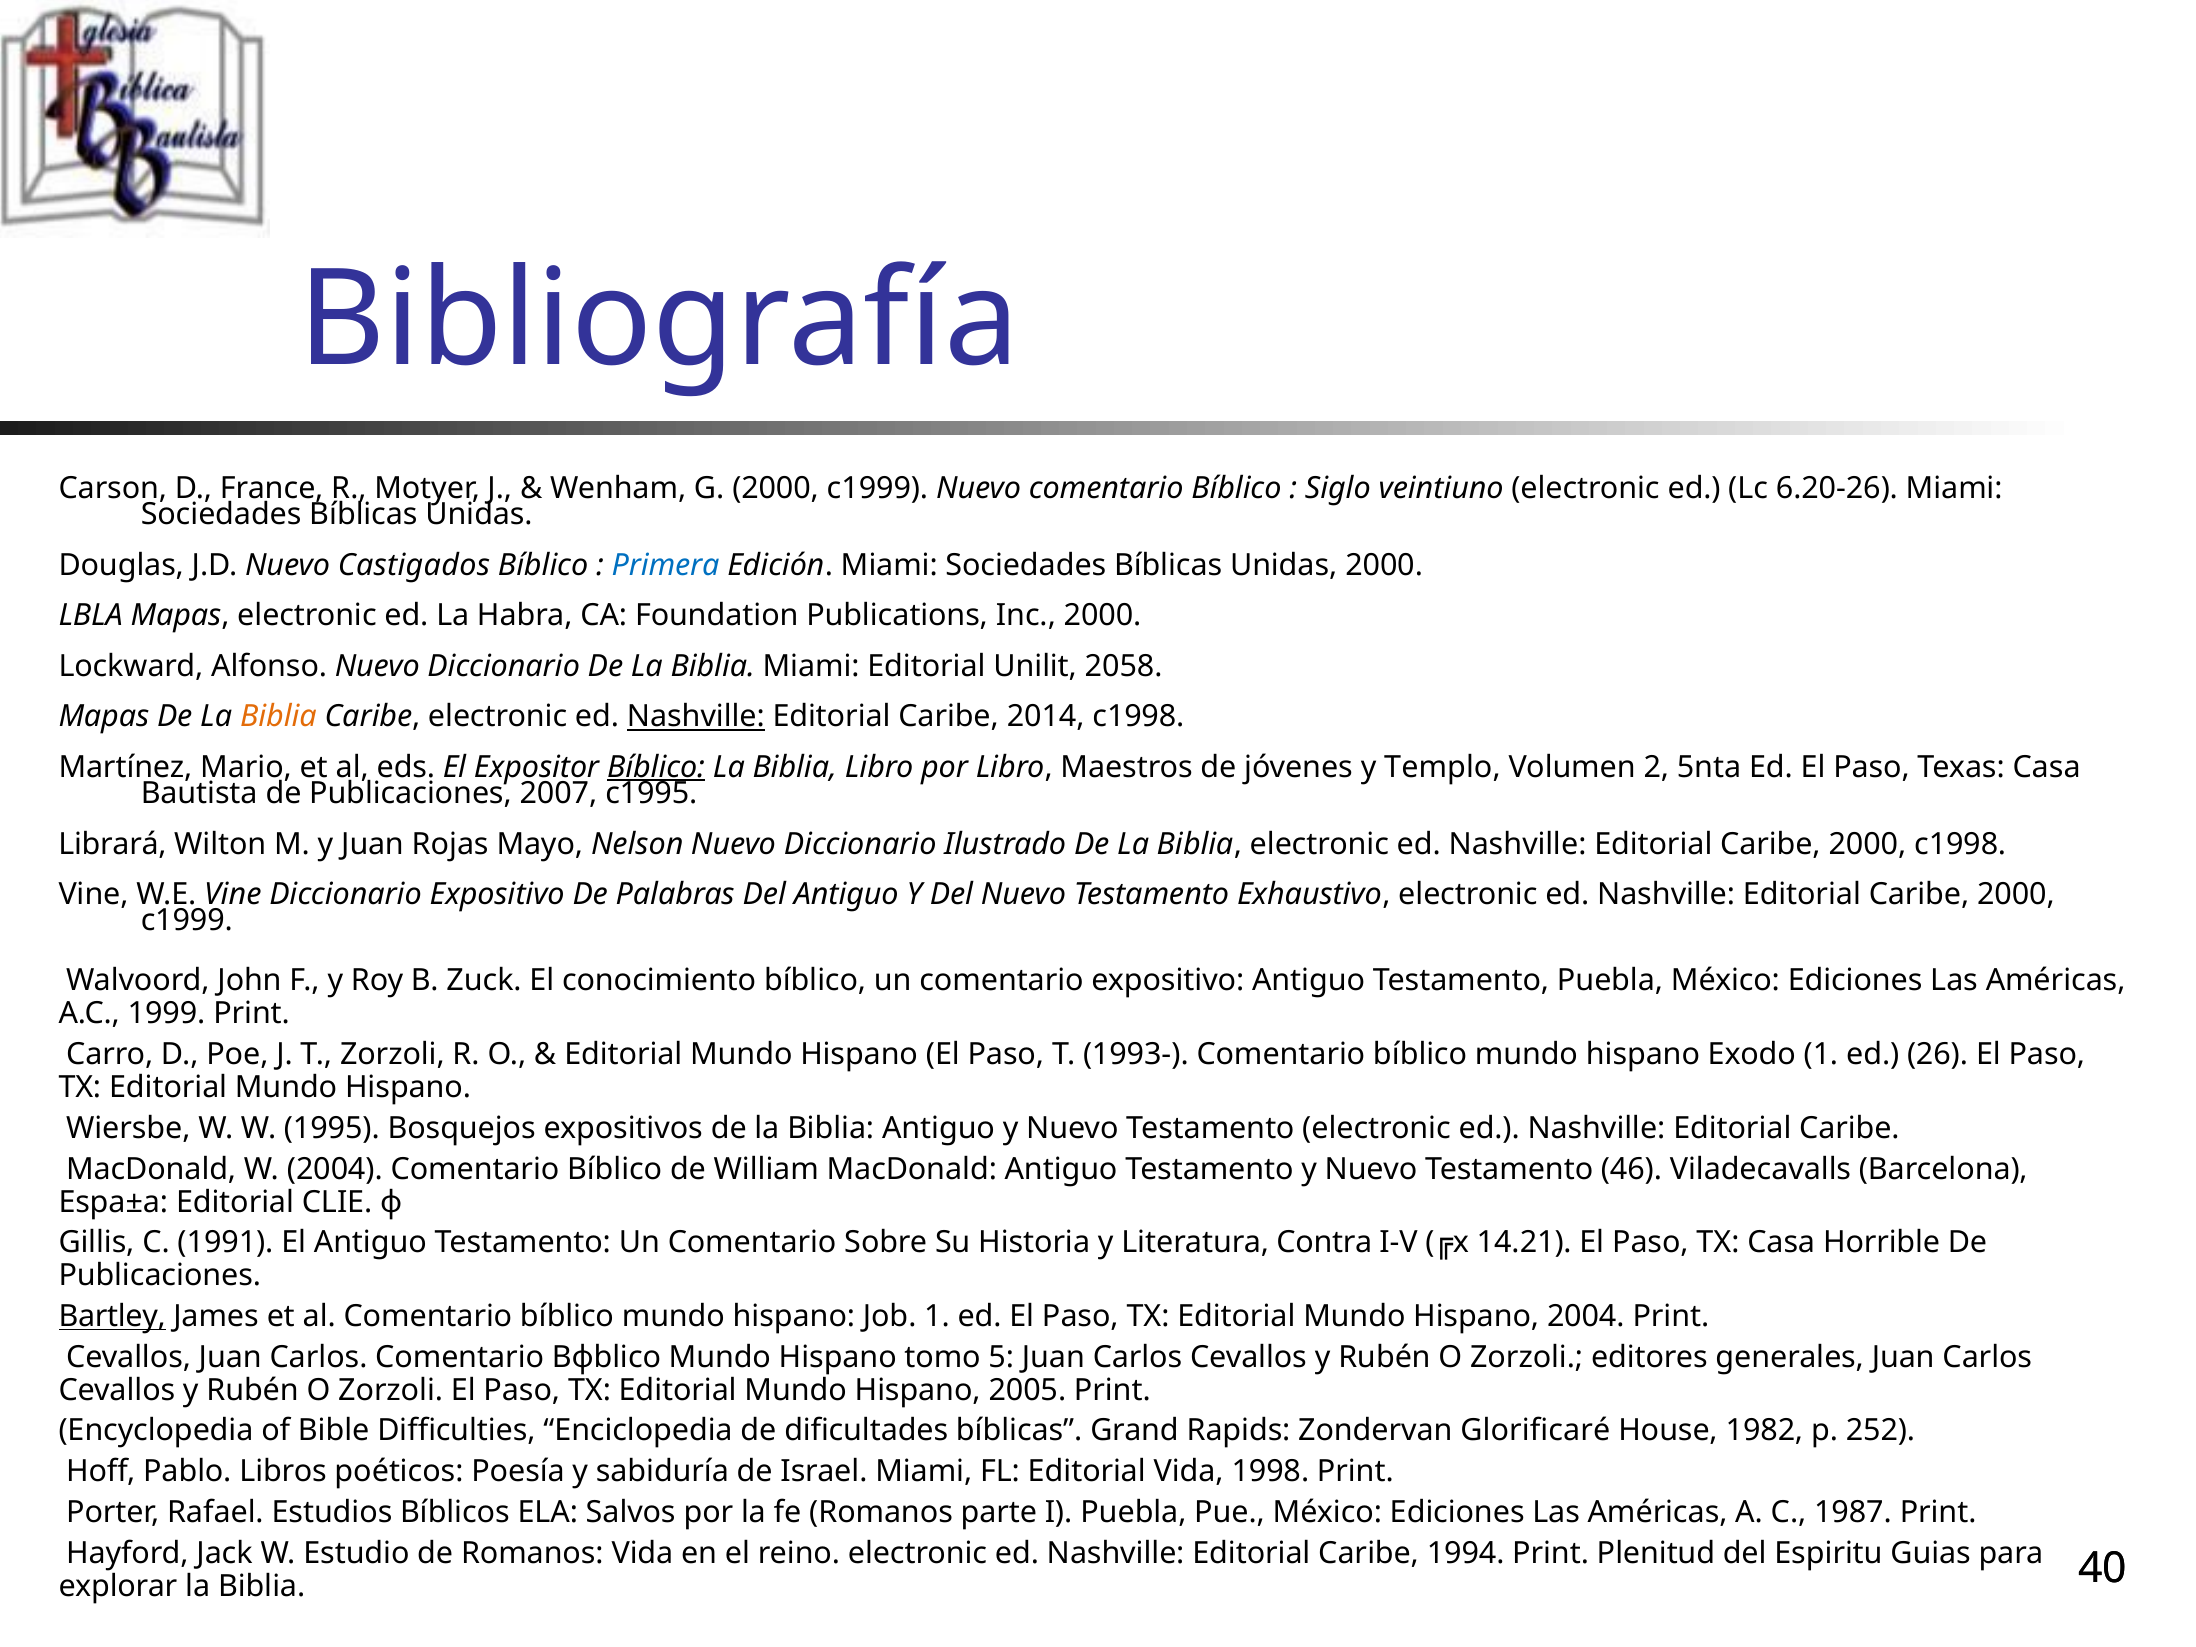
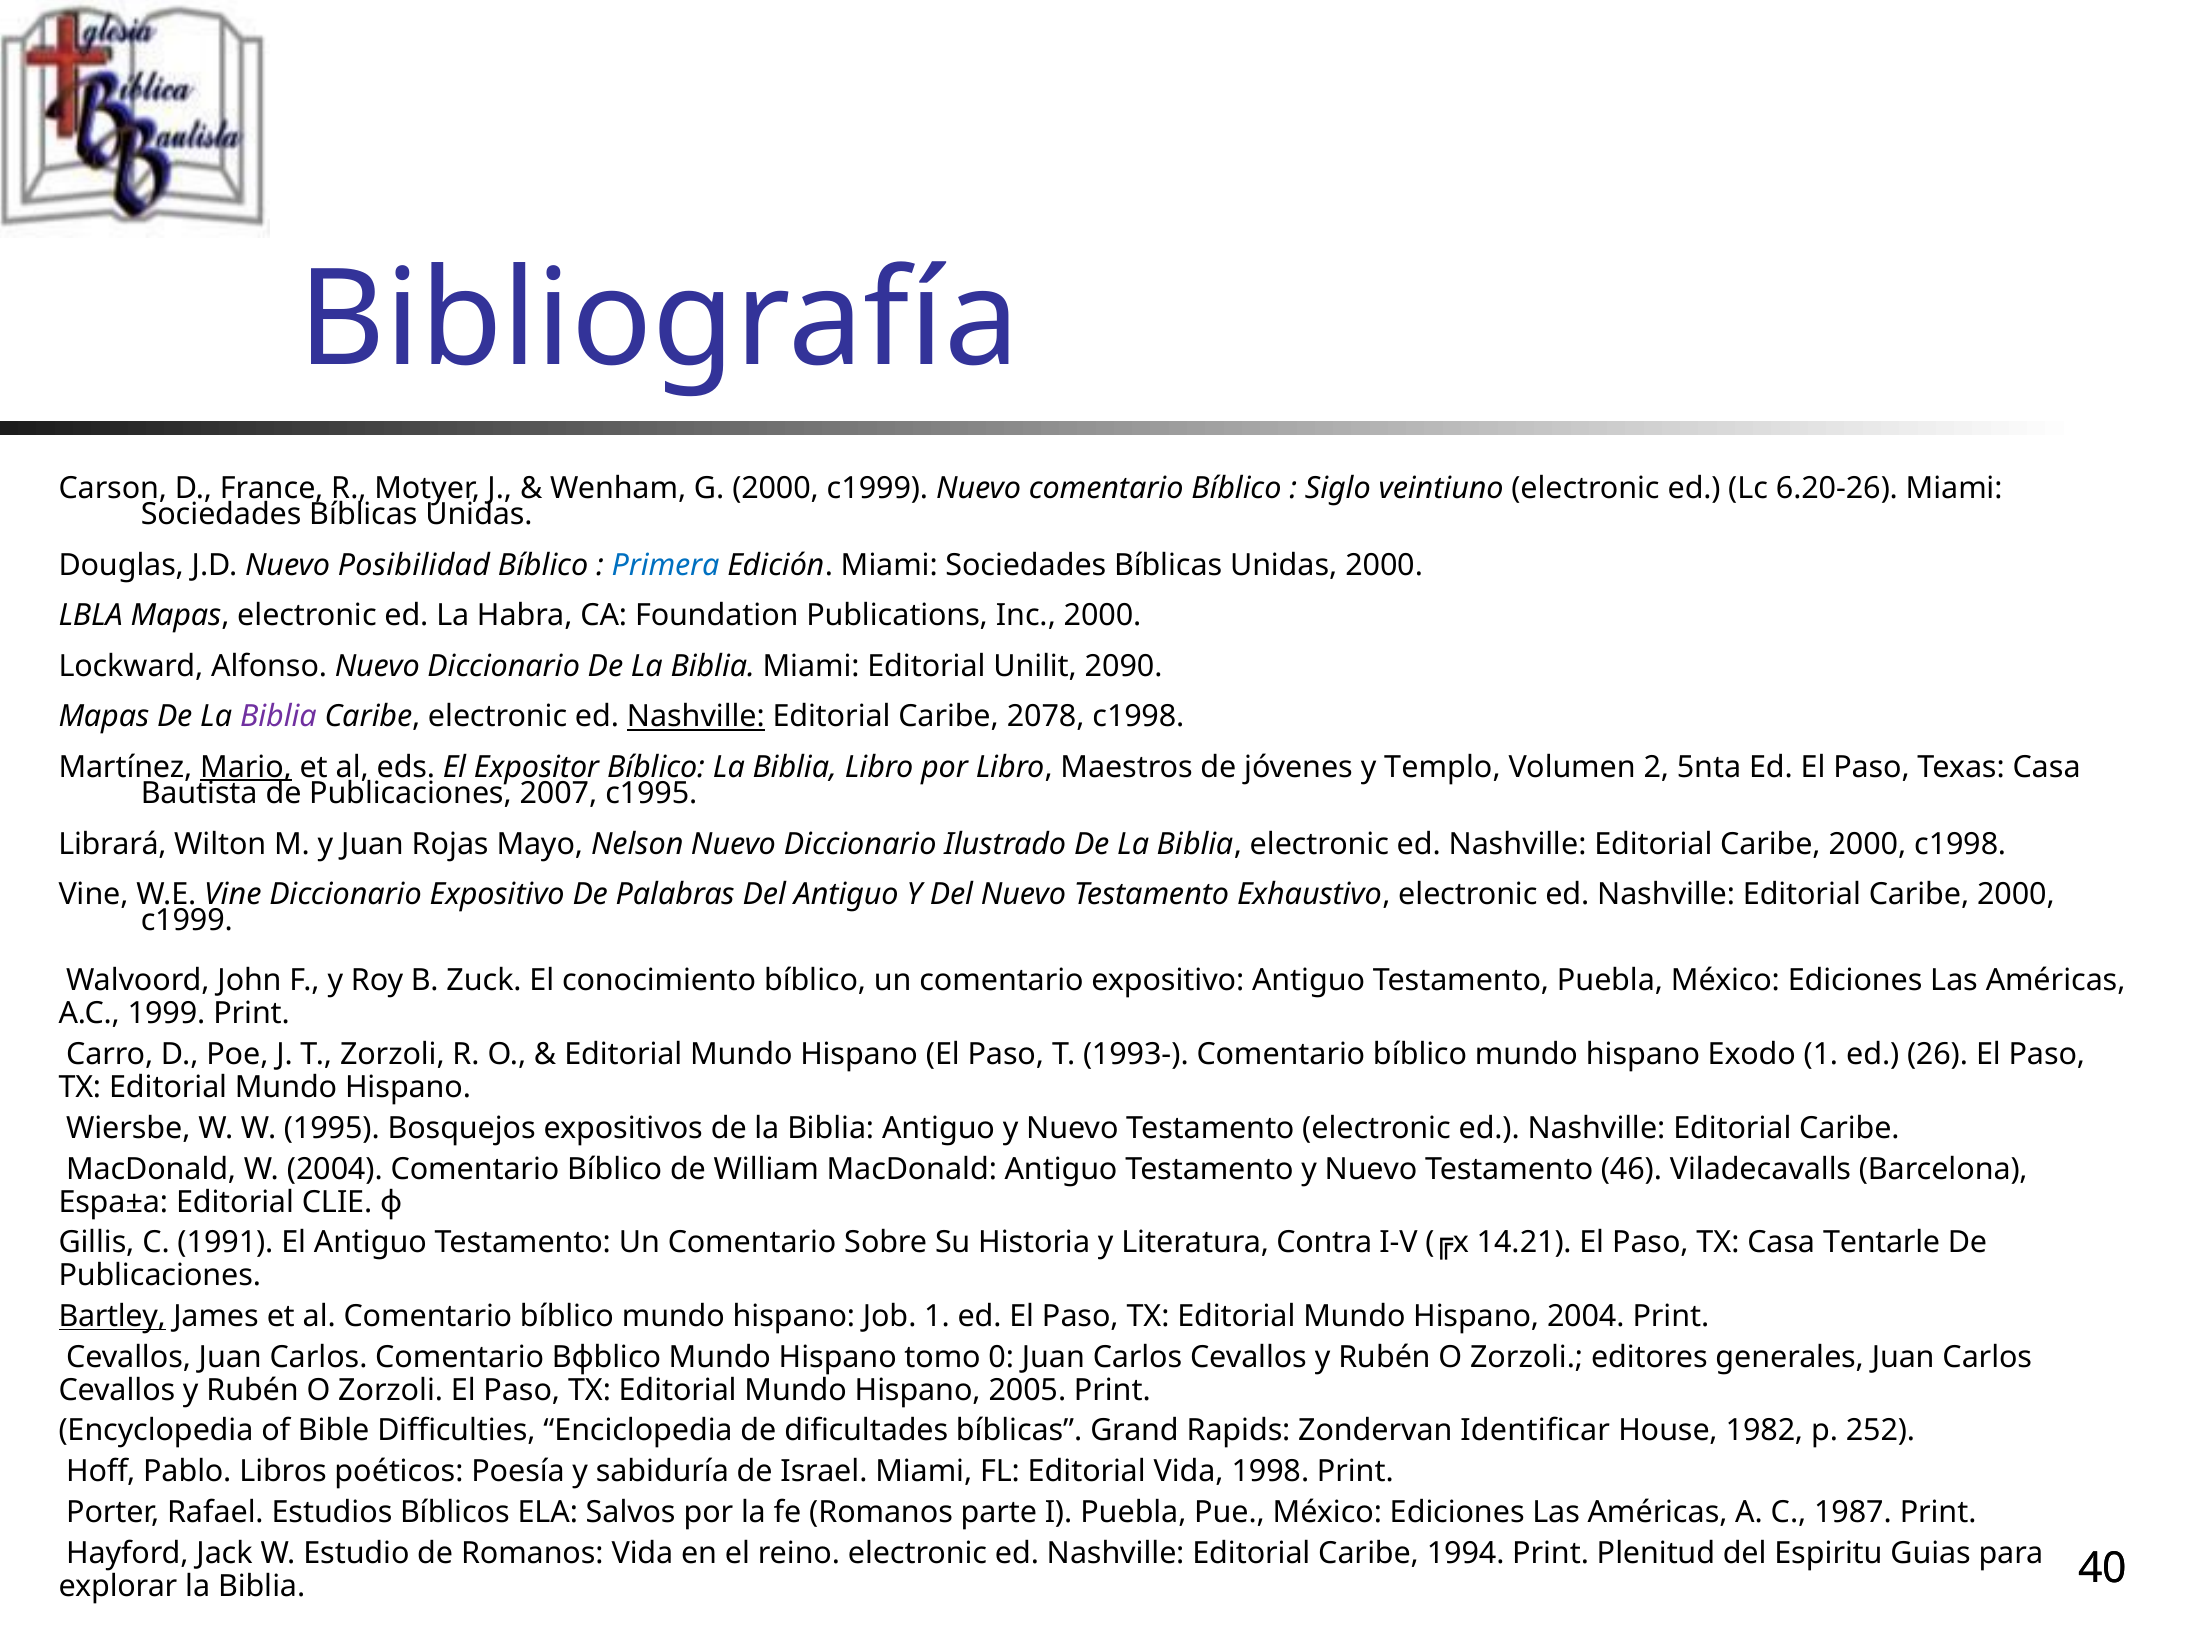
Castigados: Castigados -> Posibilidad (414, 565)
2058: 2058 -> 2090 (1124, 666)
Biblia colour: orange -> purple (278, 717)
2014: 2014 -> 2078 (1046, 717)
Mario underline: none -> present (246, 767)
Bíblico underline: present -> none (656, 767)
Horrible: Horrible -> Tentarle (1882, 1243)
5: 5 -> 0 (1001, 1357)
Glorificaré: Glorificaré -> Identificar (1535, 1431)
